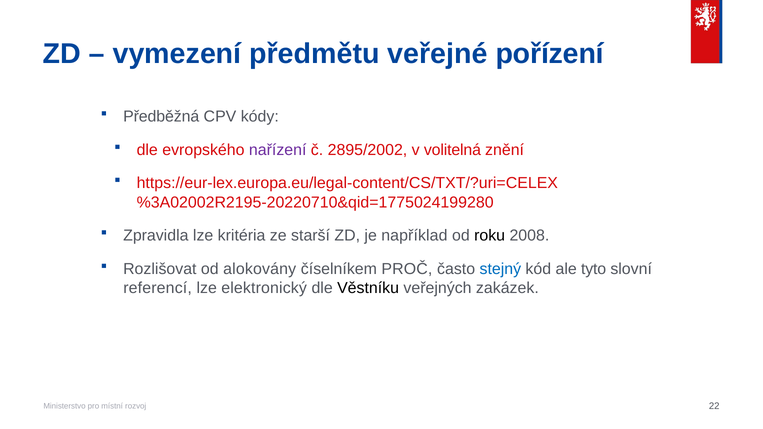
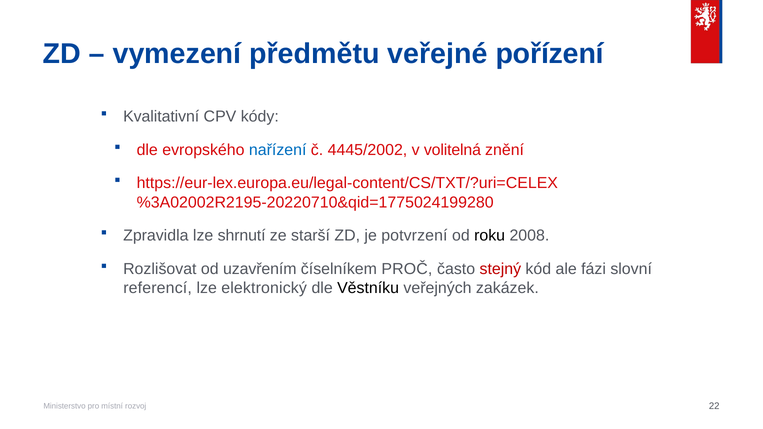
Předběžná: Předběžná -> Kvalitativní (161, 116)
nařízení colour: purple -> blue (278, 150)
2895/2002: 2895/2002 -> 4445/2002 (367, 150)
kritéria: kritéria -> shrnutí (242, 236)
například: například -> potvrzení (414, 236)
alokovány: alokovány -> uzavřením (260, 269)
stejný colour: blue -> red (500, 269)
tyto: tyto -> fázi (594, 269)
